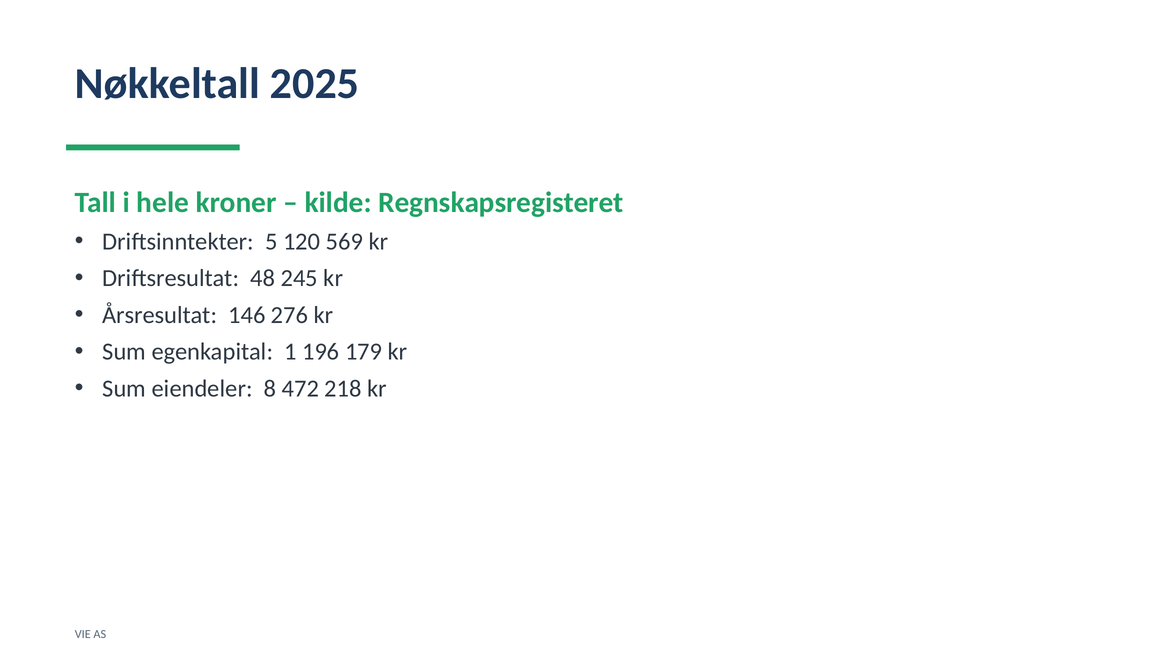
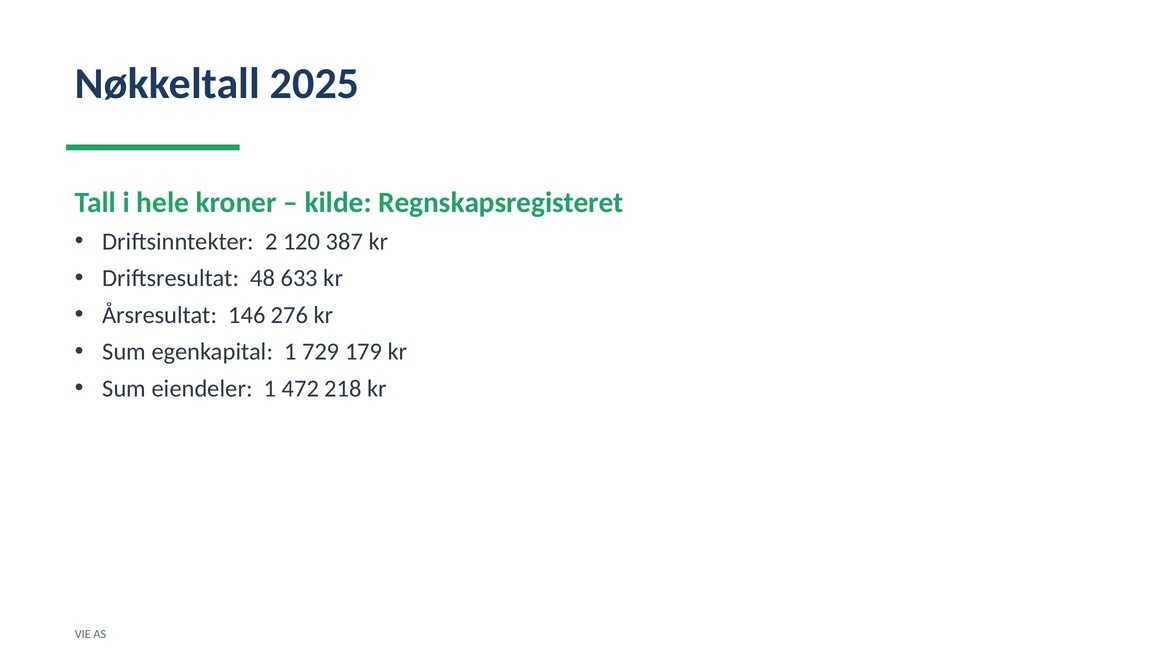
5: 5 -> 2 (271, 242)
569: 569 -> 387 (344, 242)
245: 245 -> 633 (299, 279)
196: 196 -> 729 (321, 352)
eiendeler 8: 8 -> 1 (270, 389)
